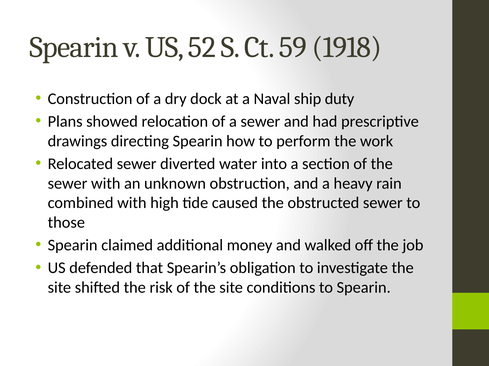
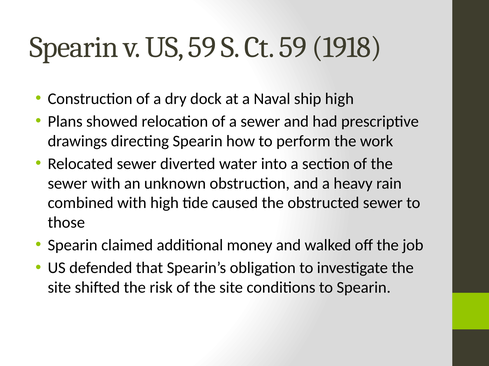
US 52: 52 -> 59 (202, 47)
ship duty: duty -> high (339, 99)
